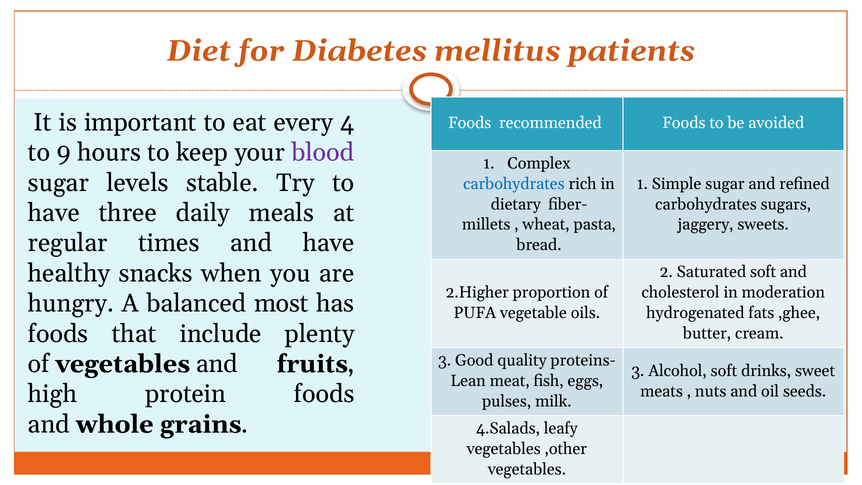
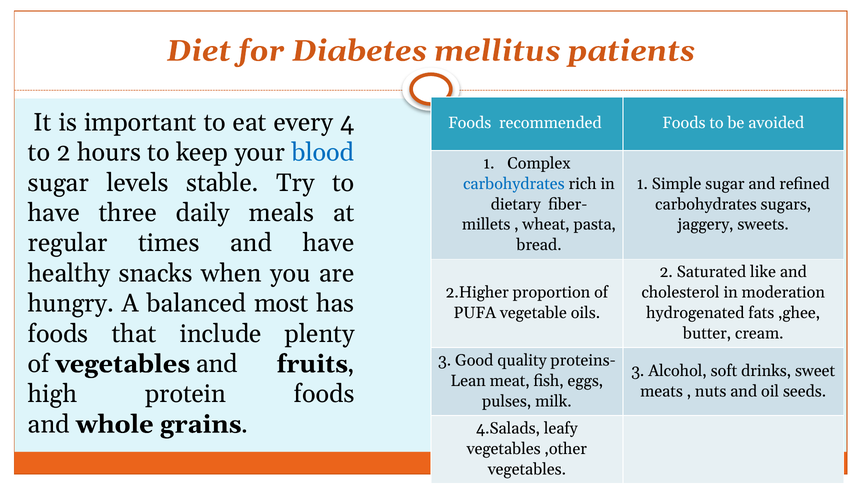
to 9: 9 -> 2 (64, 153)
blood colour: purple -> blue (323, 153)
Saturated soft: soft -> like (763, 272)
